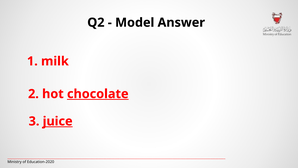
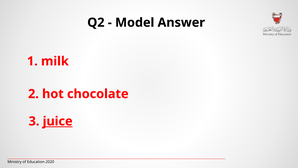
chocolate underline: present -> none (98, 94)
